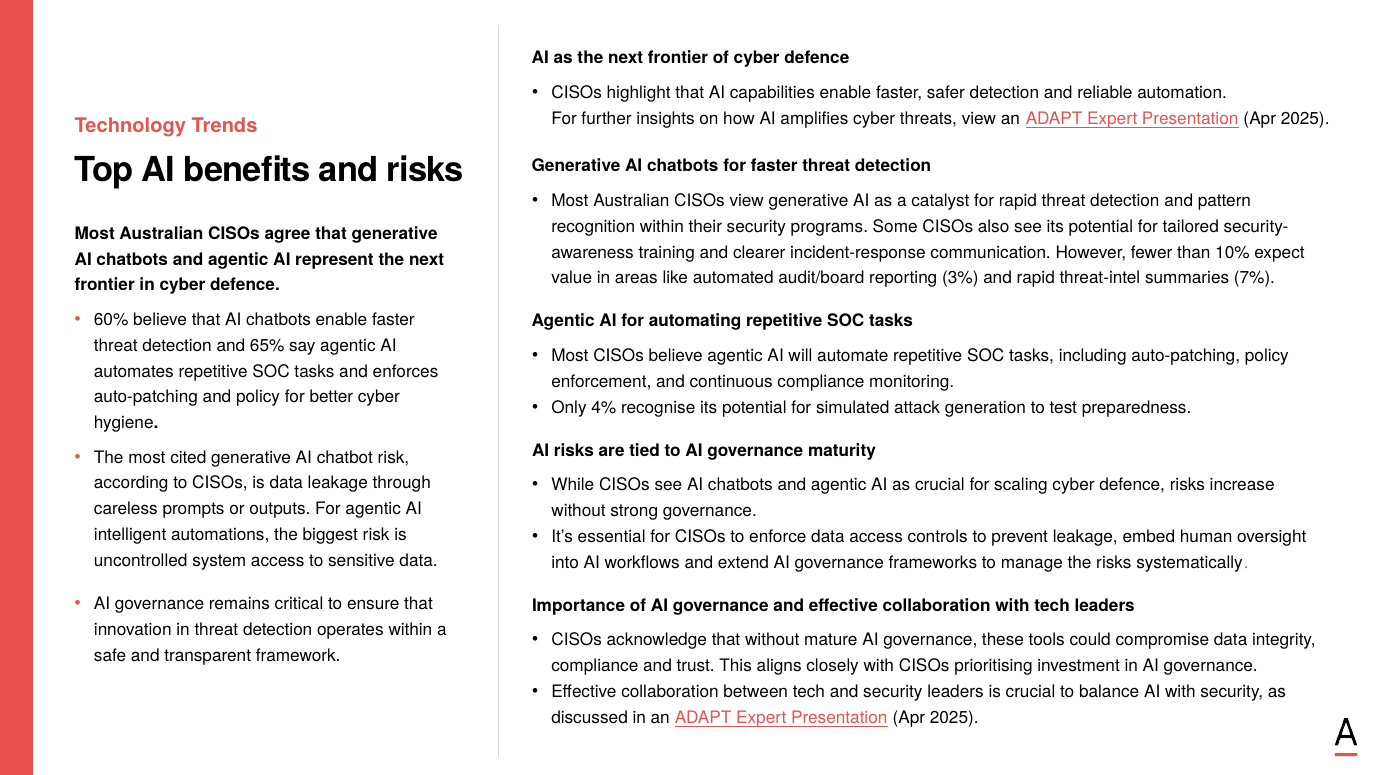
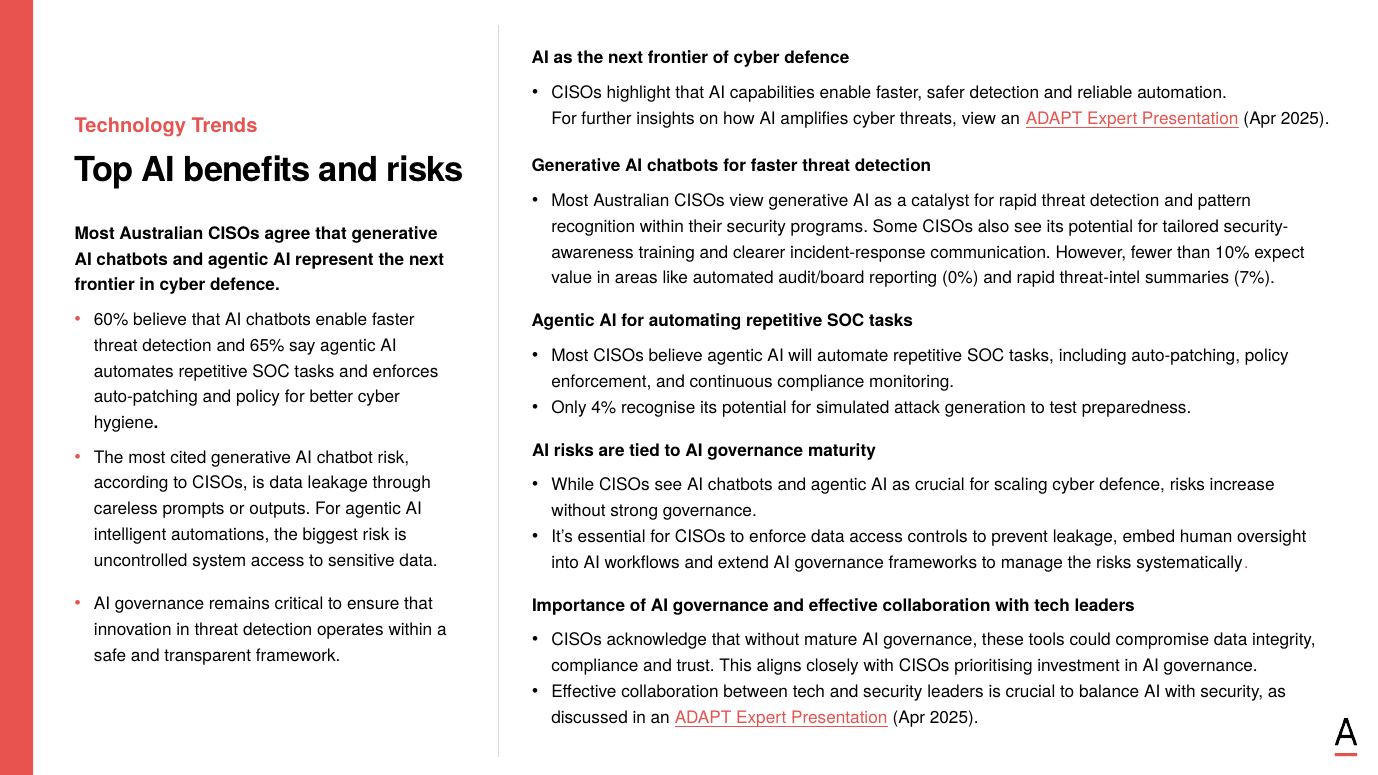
3%: 3% -> 0% (960, 278)
